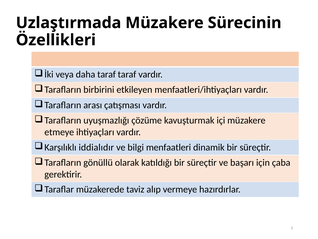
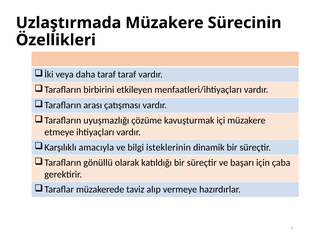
iddialıdır: iddialıdır -> amacıyla (96, 147)
menfaatleri: menfaatleri -> isteklerinin (168, 147)
